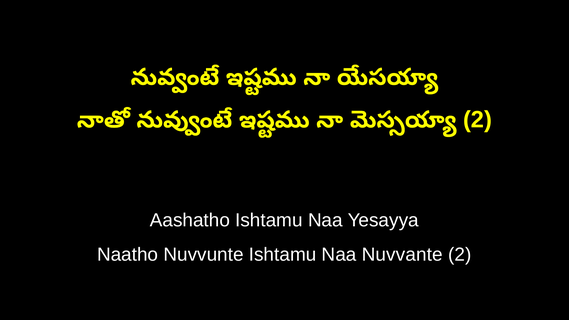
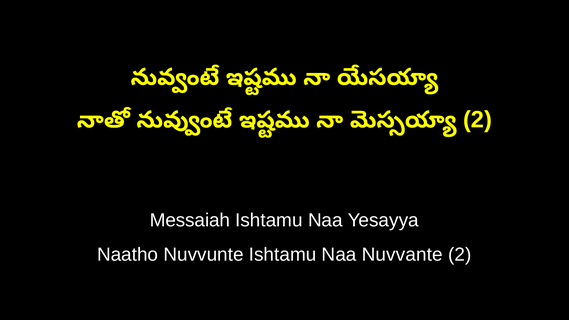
Aashatho: Aashatho -> Messaiah (190, 220)
